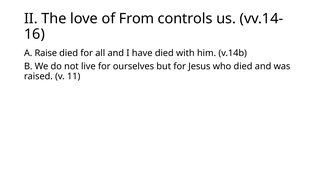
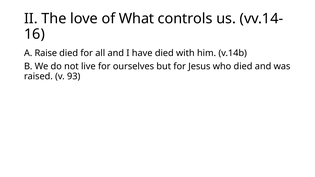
From: From -> What (137, 19)
11: 11 -> 93 (74, 76)
